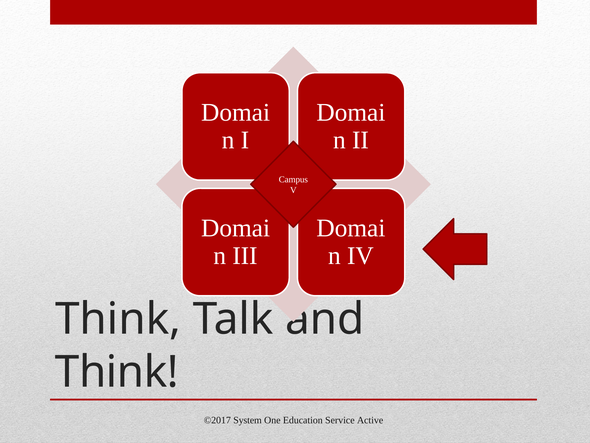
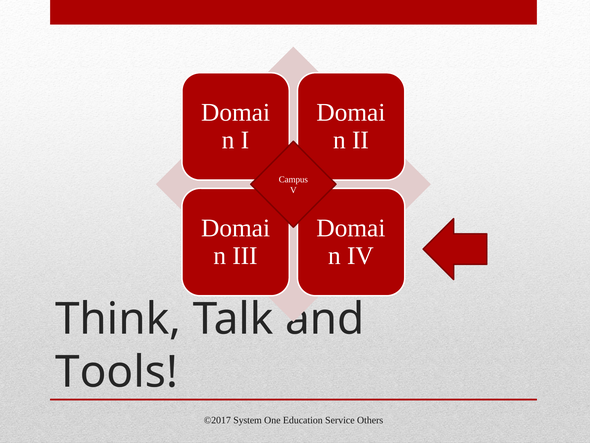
Think: Think -> Tools (117, 372)
Active: Active -> Others (370, 420)
